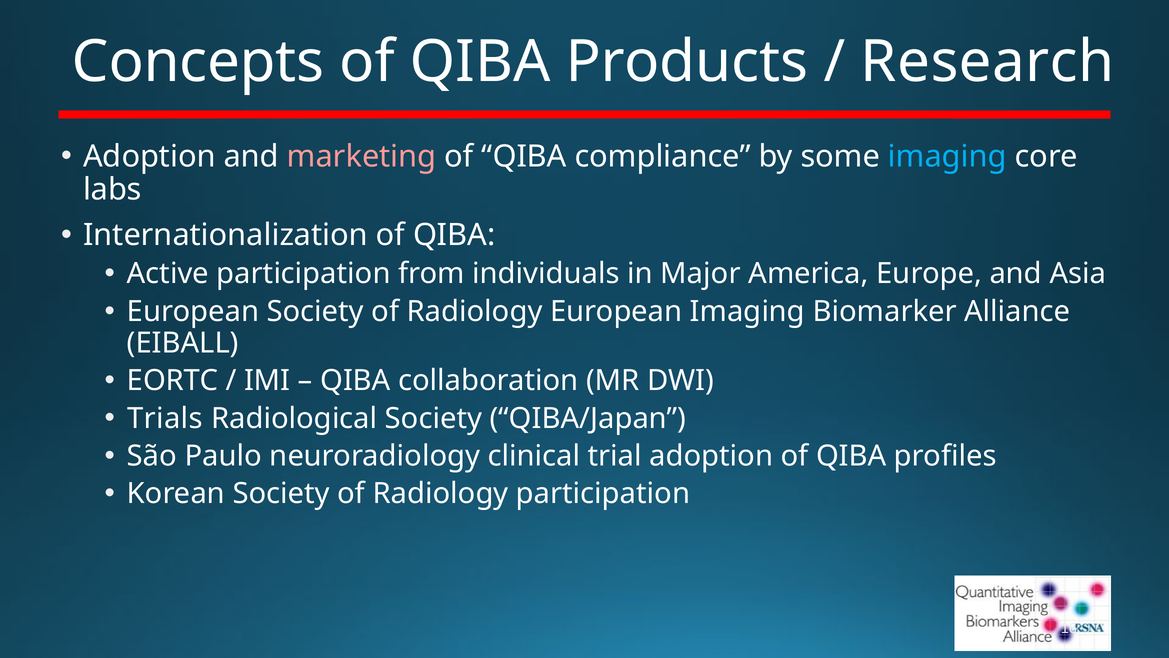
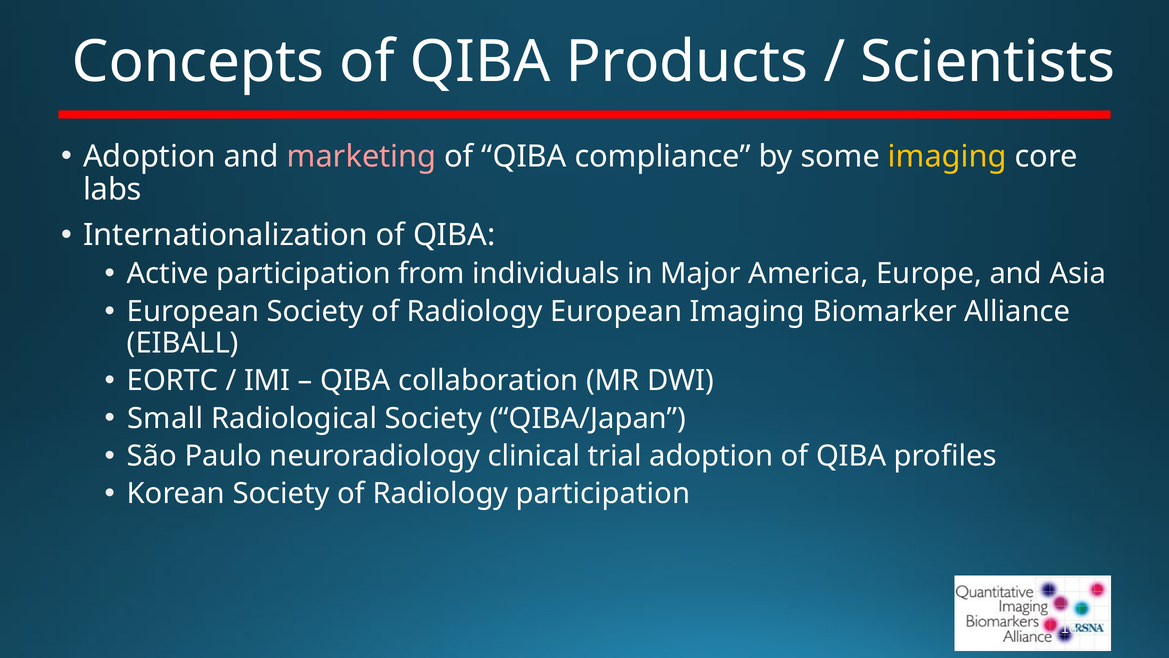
Research: Research -> Scientists (988, 62)
imaging colour: light blue -> yellow (947, 156)
Trials: Trials -> Small (165, 418)
